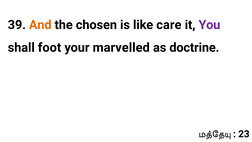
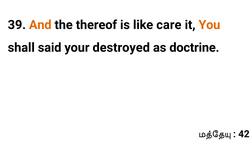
chosen: chosen -> thereof (96, 25)
You colour: purple -> orange (209, 25)
foot: foot -> said (50, 47)
marvelled: marvelled -> destroyed (121, 47)
23: 23 -> 42 (244, 134)
